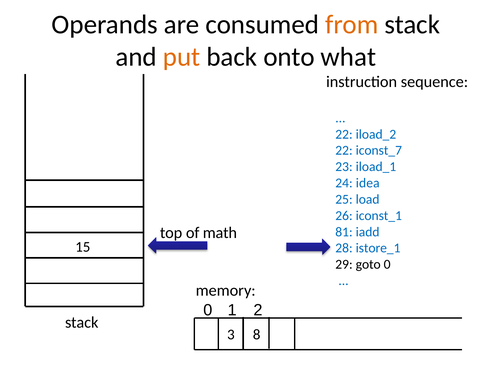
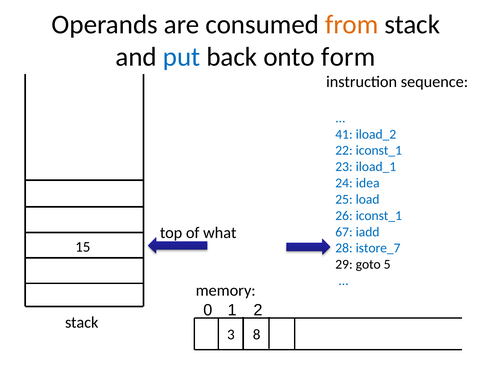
put colour: orange -> blue (182, 57)
what: what -> form (348, 57)
22: 22 -> 41 (344, 134)
22 iconst_7: iconst_7 -> iconst_1 (379, 150)
math: math -> what (220, 232)
81: 81 -> 67 (344, 231)
istore_1: istore_1 -> istore_7 (378, 248)
goto 0: 0 -> 5 (387, 264)
